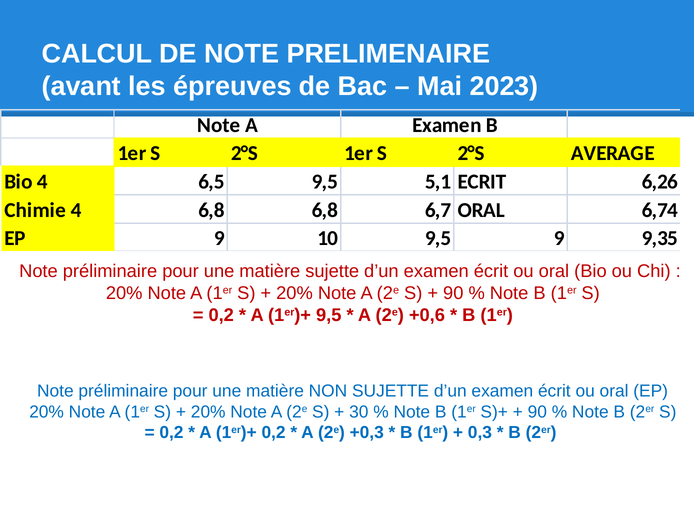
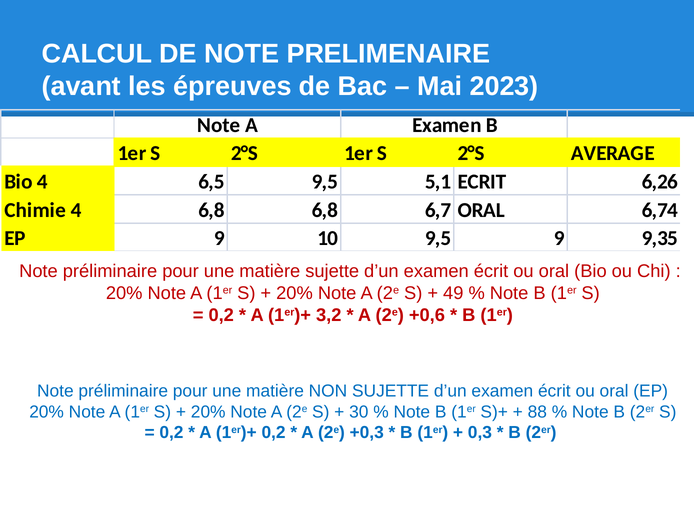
90: 90 -> 49 (453, 293)
1er)+ 9,5: 9,5 -> 3,2 (329, 315)
90: 90 -> 88 (537, 411)
